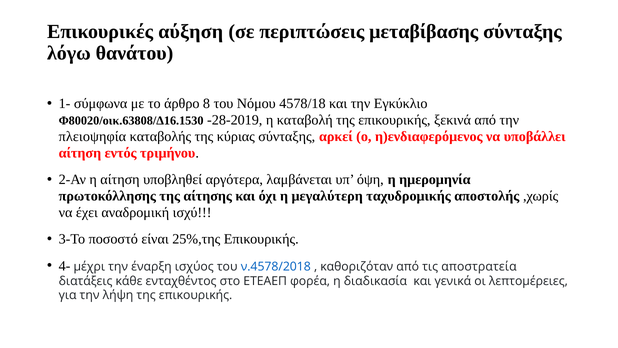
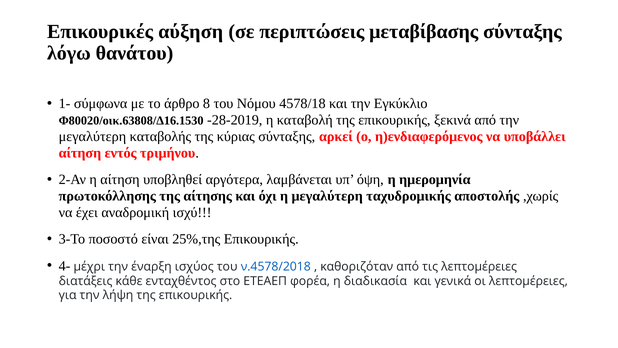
πλειοψηφία: πλειοψηφία -> μεγαλύτερη (92, 136)
τις αποστρατεία: αποστρατεία -> λεπτομέρειες (479, 266)
